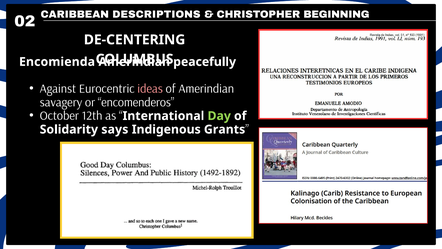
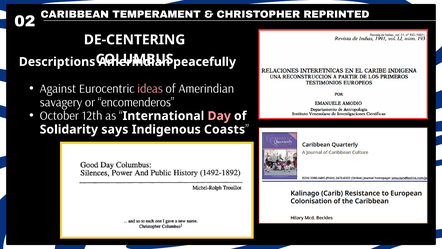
DESCRIPTIONS: DESCRIPTIONS -> TEMPERAMENT (157, 14)
BEGINNING: BEGINNING -> REPRINTED (336, 14)
Encomienda: Encomienda -> Descriptions (57, 62)
Day colour: light green -> pink (219, 116)
Grants: Grants -> Coasts (225, 129)
